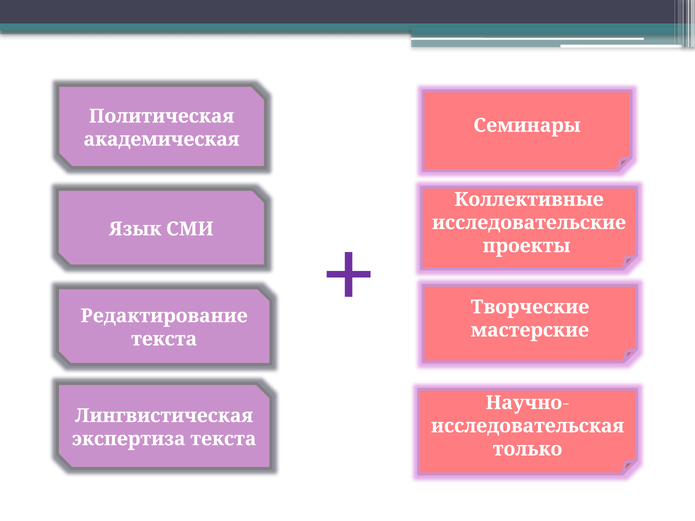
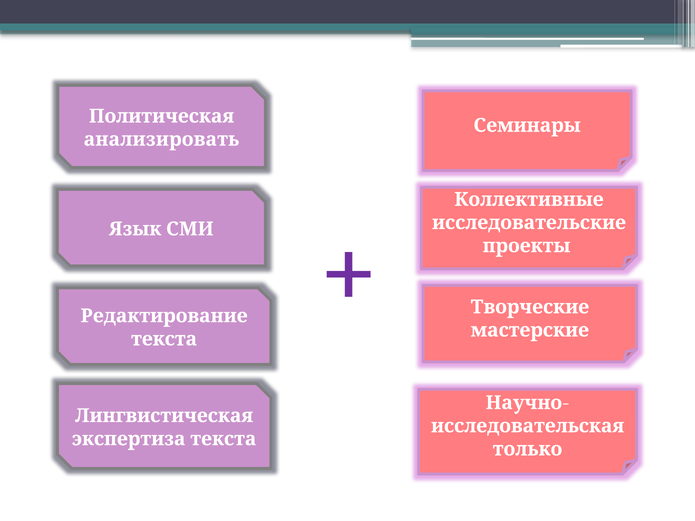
академическая: академическая -> анализировать (161, 139)
